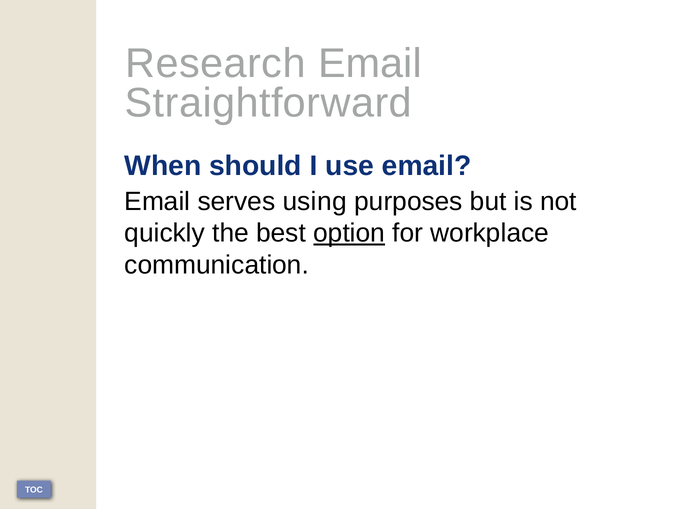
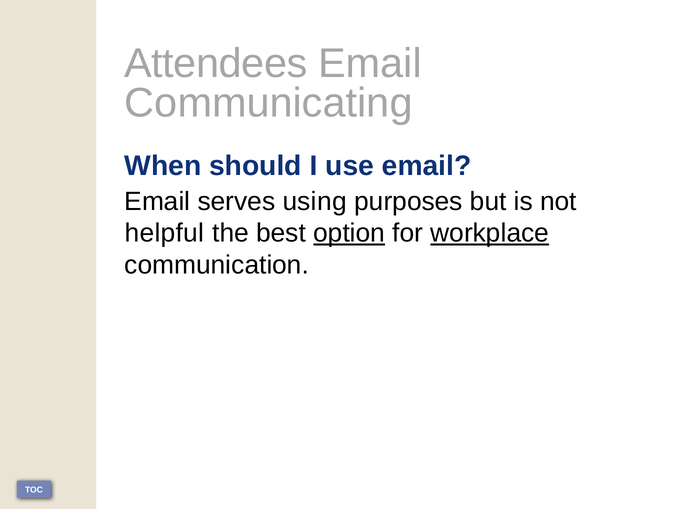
Research: Research -> Attendees (216, 63)
Straightforward: Straightforward -> Communicating (269, 103)
quickly: quickly -> helpful (165, 233)
workplace underline: none -> present (490, 233)
